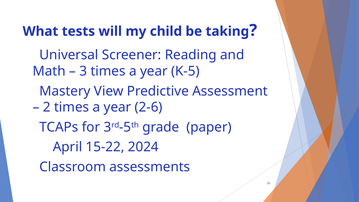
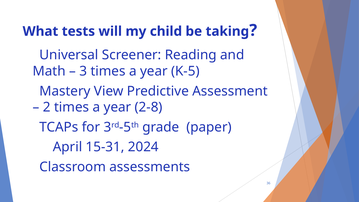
2-6: 2-6 -> 2-8 (149, 107)
15-22: 15-22 -> 15-31 (105, 147)
